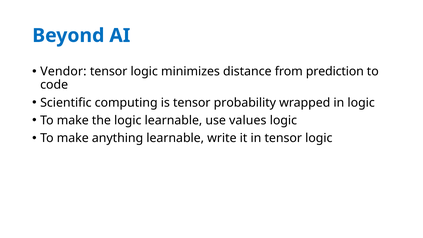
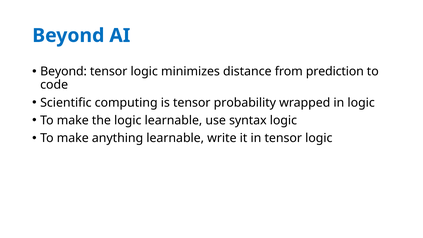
Vendor: Vendor -> Beyond (64, 72)
values: values -> syntax (248, 120)
